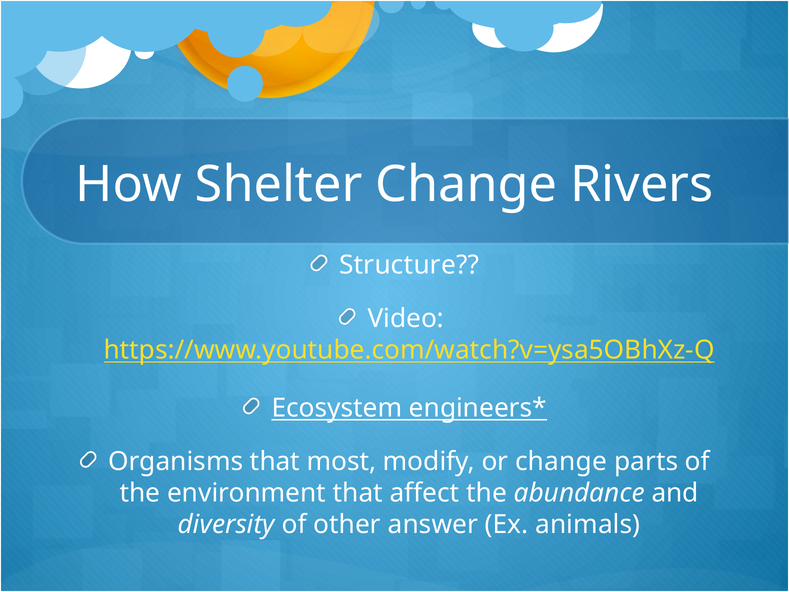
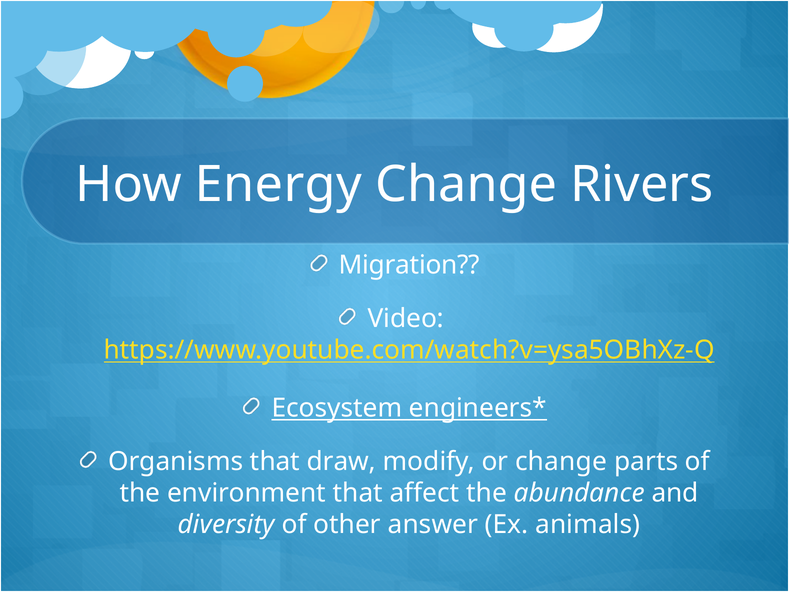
Shelter: Shelter -> Energy (278, 185)
Structure: Structure -> Migration (409, 265)
most: most -> draw (341, 461)
